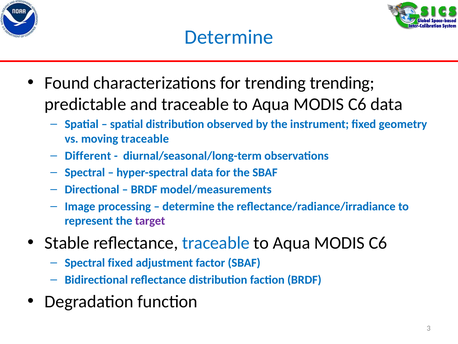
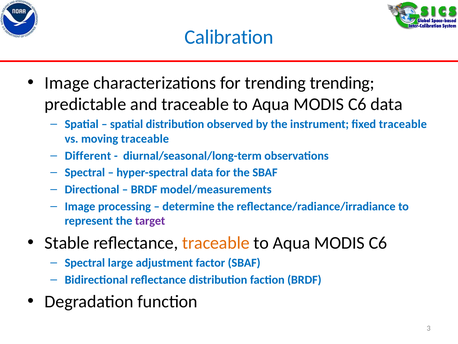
Determine: Determine -> Calibration (229, 37)
Found: Found -> Image (67, 83)
fixed geometry: geometry -> traceable (403, 124)
traceable colour: blue -> orange (216, 243)
Spectral fixed: fixed -> large (120, 262)
